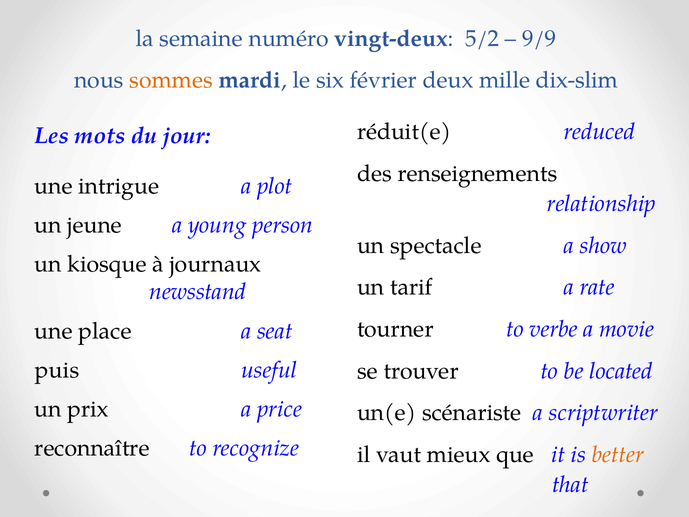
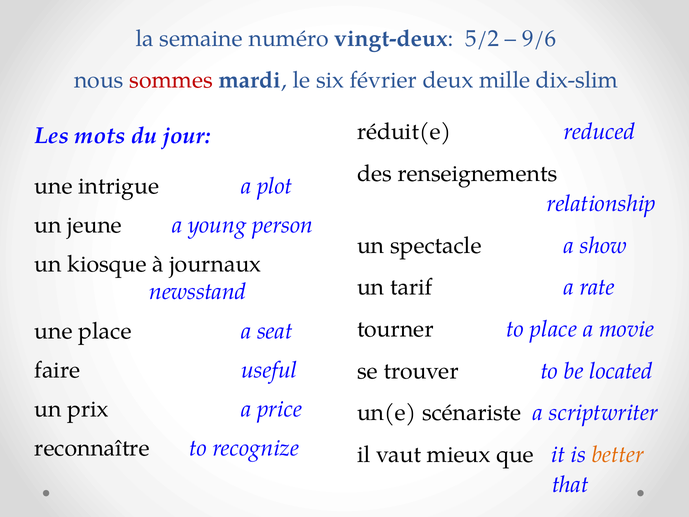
9/9: 9/9 -> 9/6 (539, 39)
sommes colour: orange -> red (171, 80)
to verbe: verbe -> place (553, 329)
puis: puis -> faire (57, 370)
